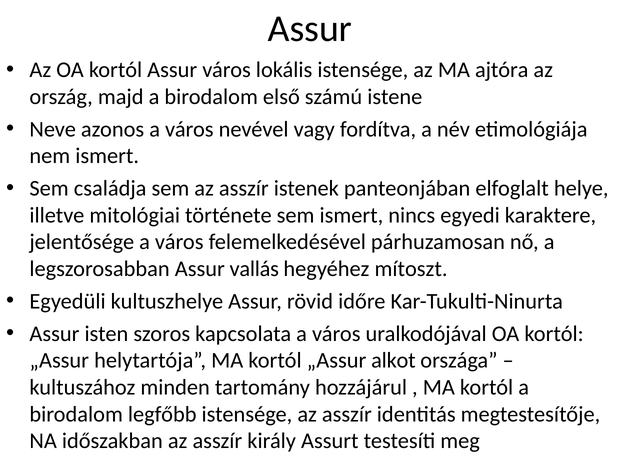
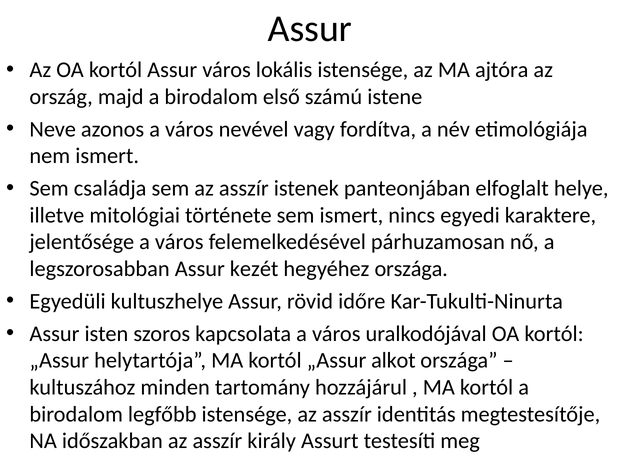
vallás: vallás -> kezét (254, 269)
hegyéhez mítoszt: mítoszt -> országa (411, 269)
